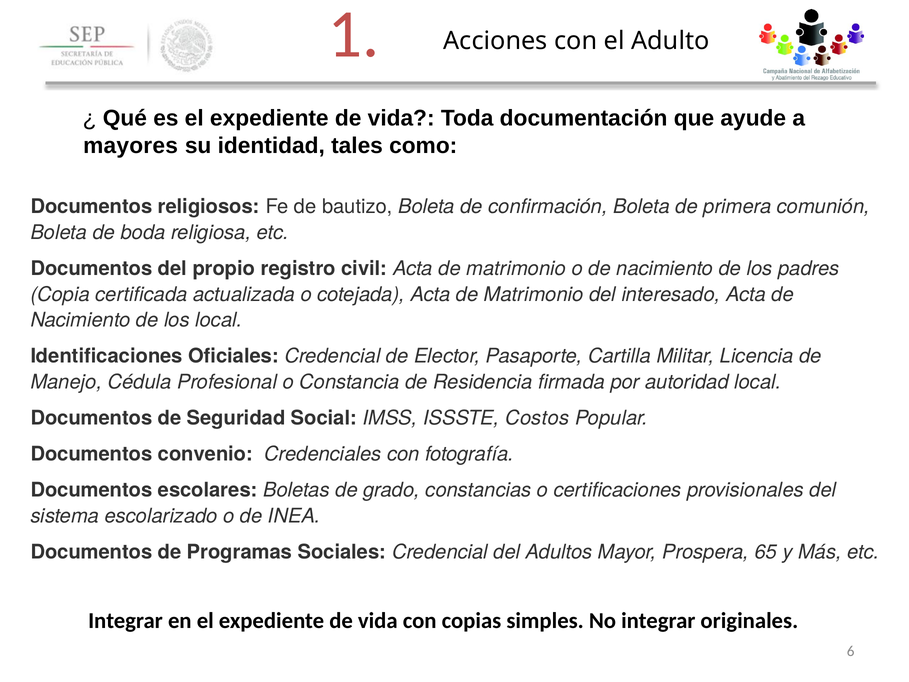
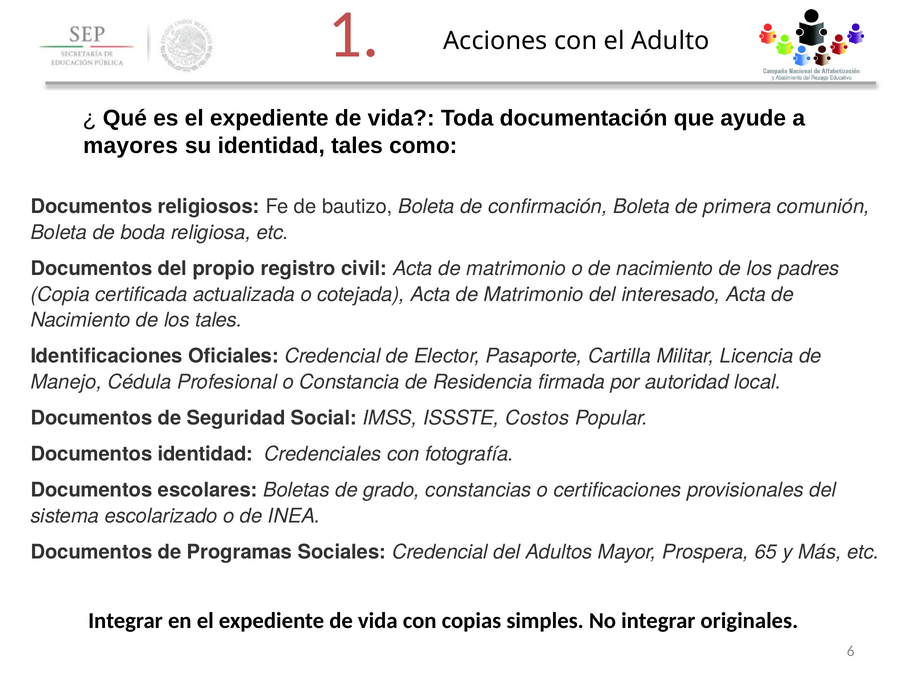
los local: local -> tales (219, 320)
Documentos convenio: convenio -> identidad (205, 454)
